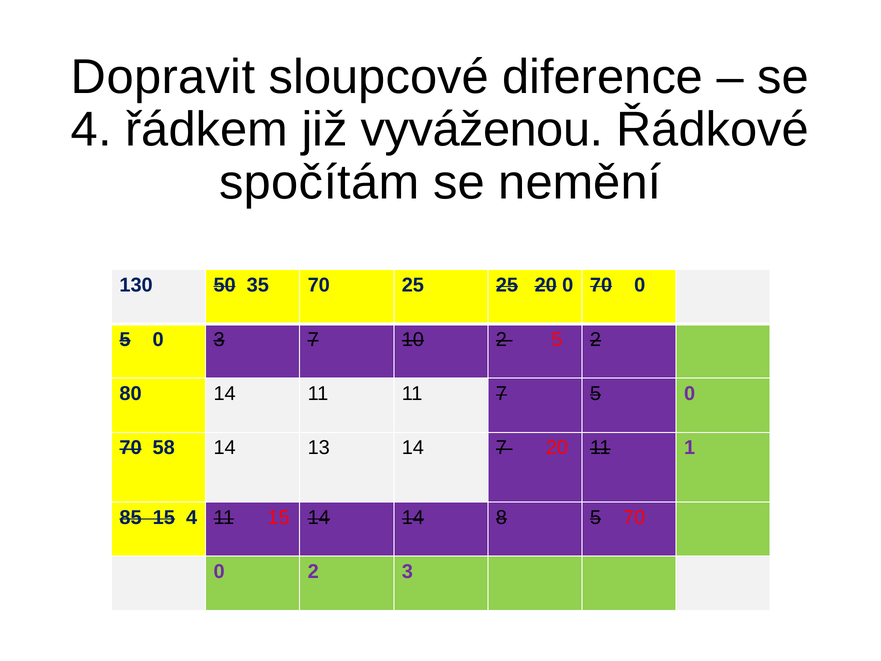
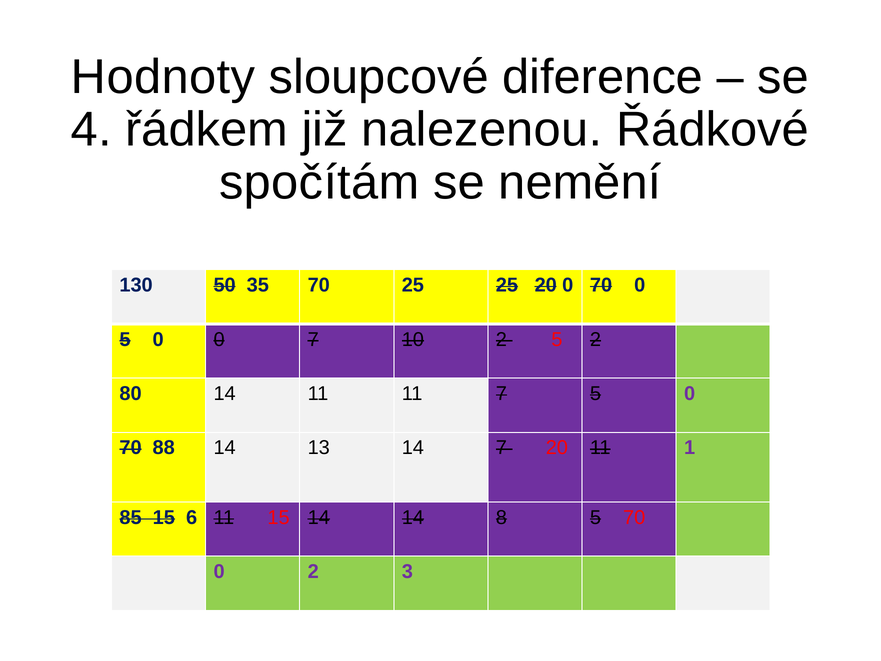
Dopravit: Dopravit -> Hodnoty (163, 77)
vyváženou: vyváženou -> nalezenou (482, 130)
0 3: 3 -> 0 (219, 339)
58: 58 -> 88 (164, 448)
15 4: 4 -> 6 (192, 517)
